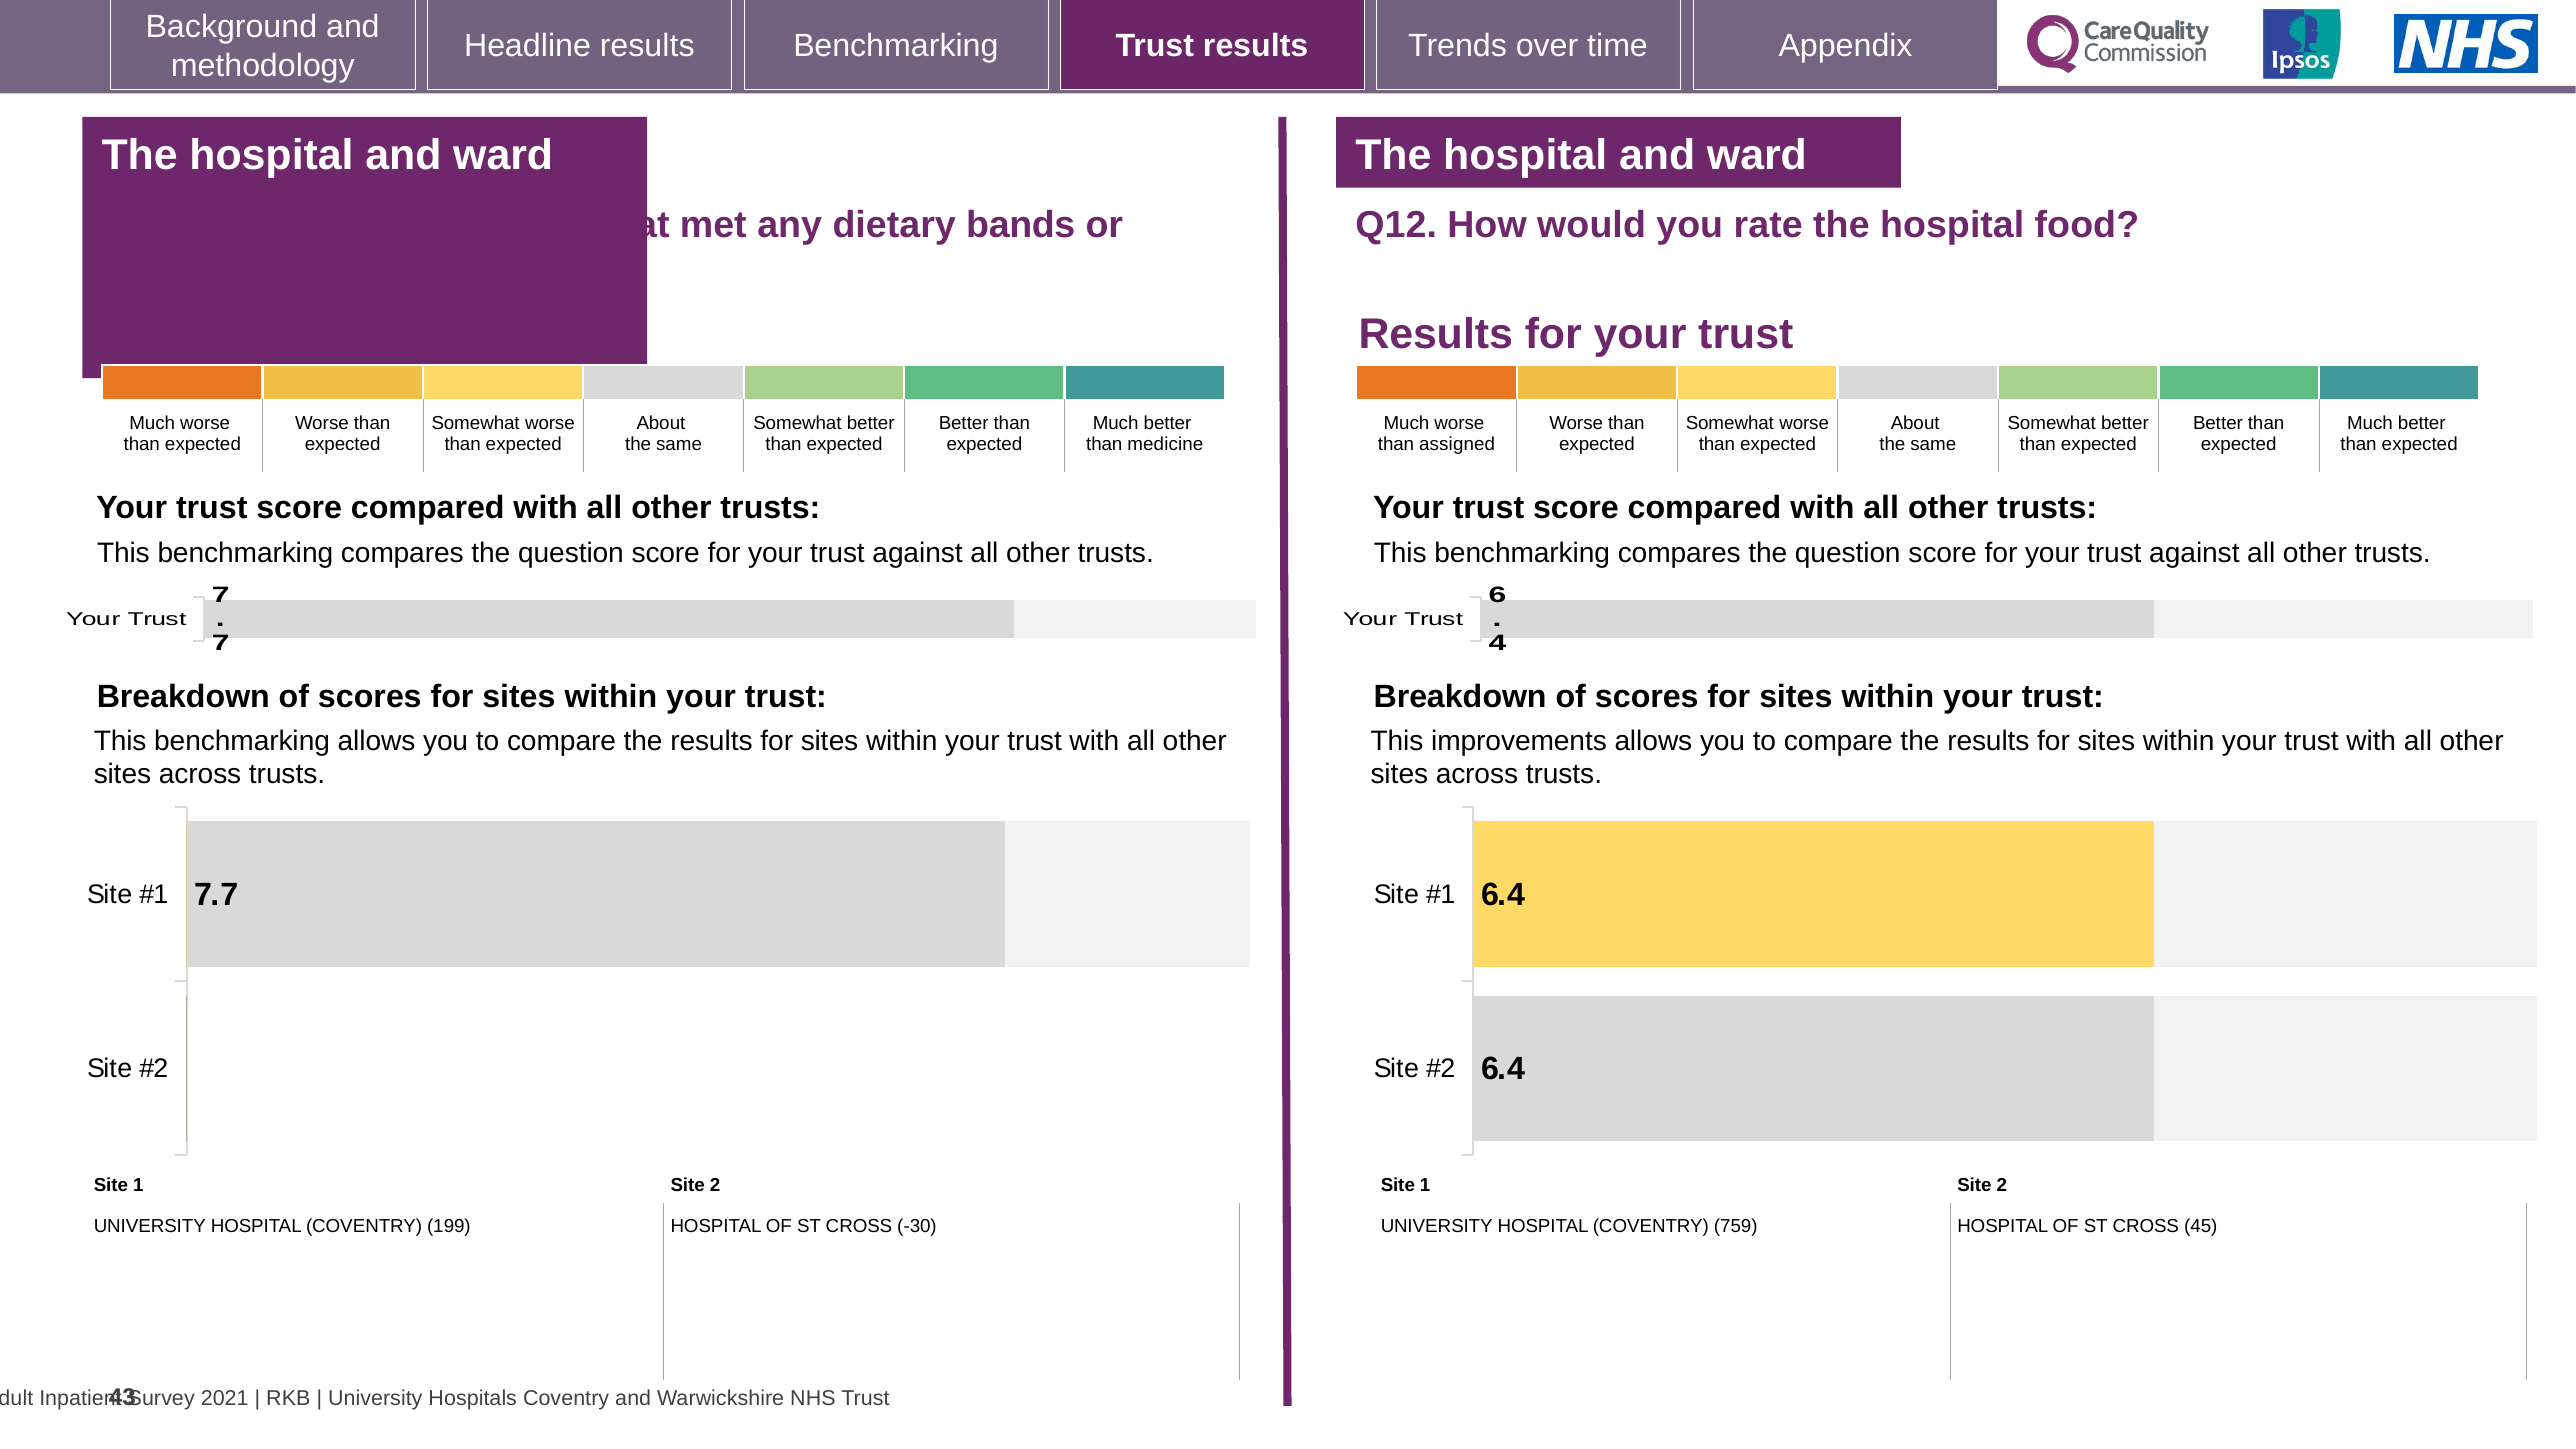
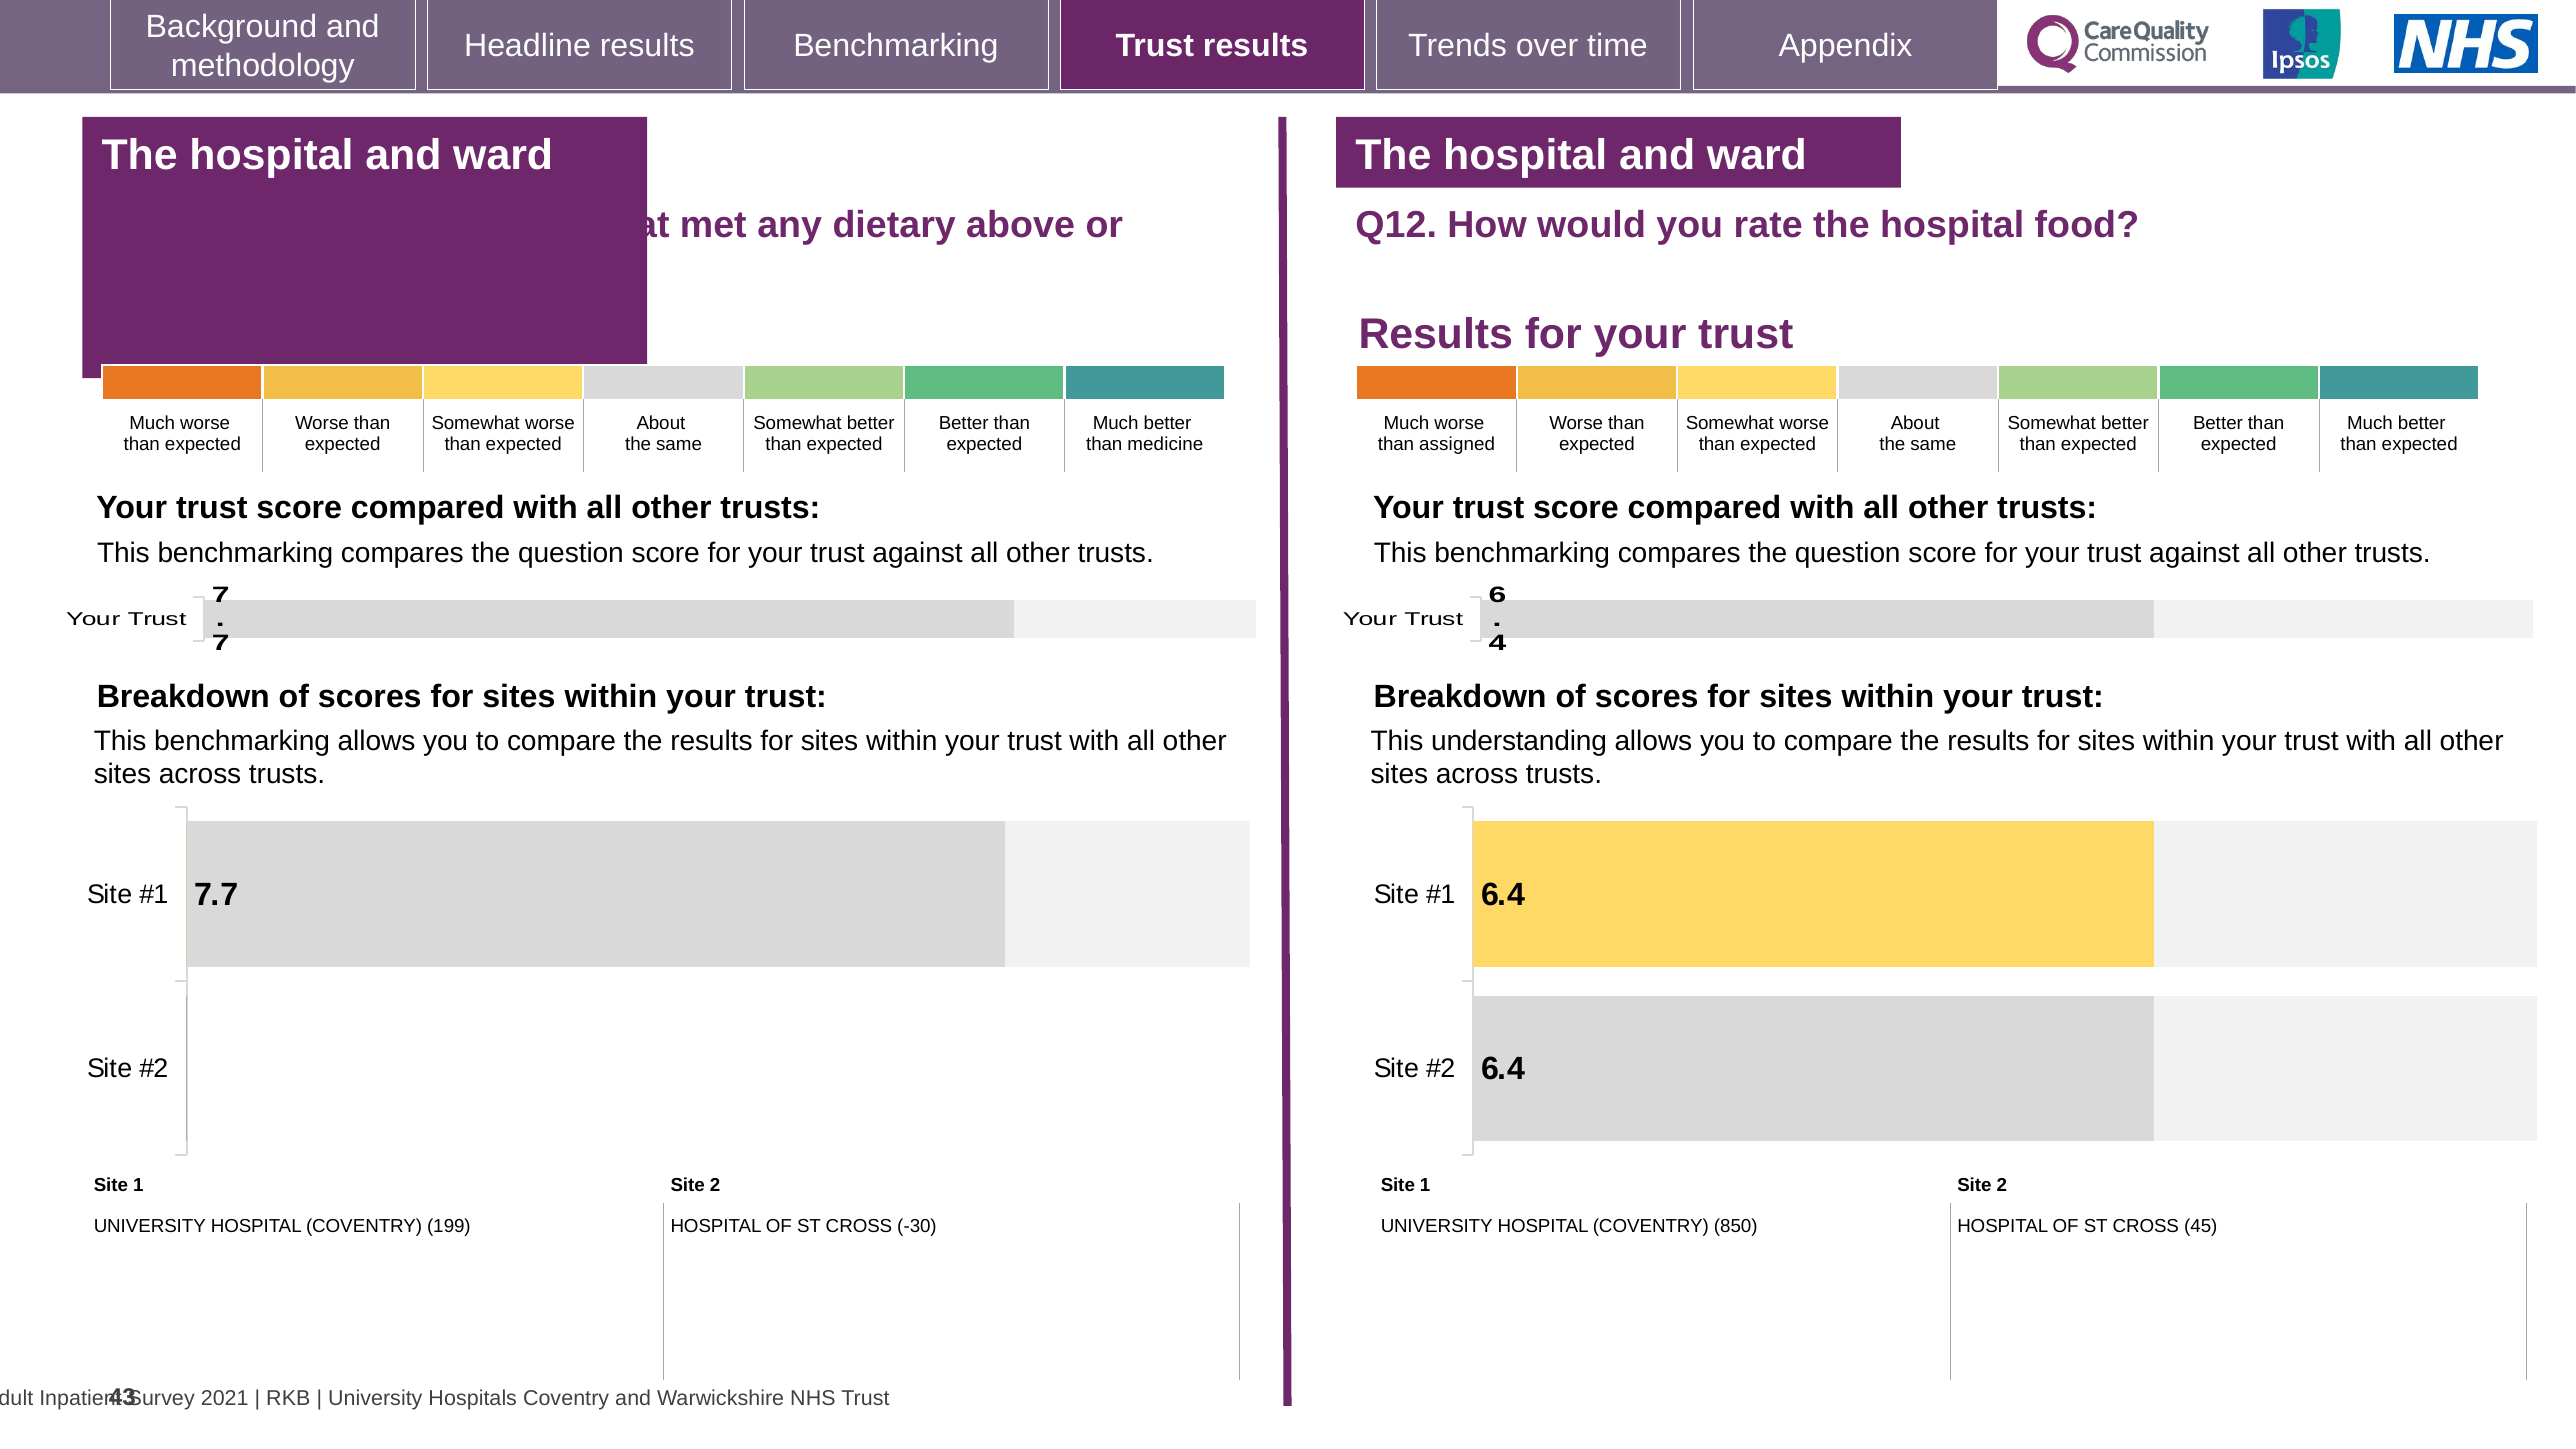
bands: bands -> above (1021, 225)
improvements: improvements -> understanding (1519, 741)
759: 759 -> 850 (1736, 1227)
